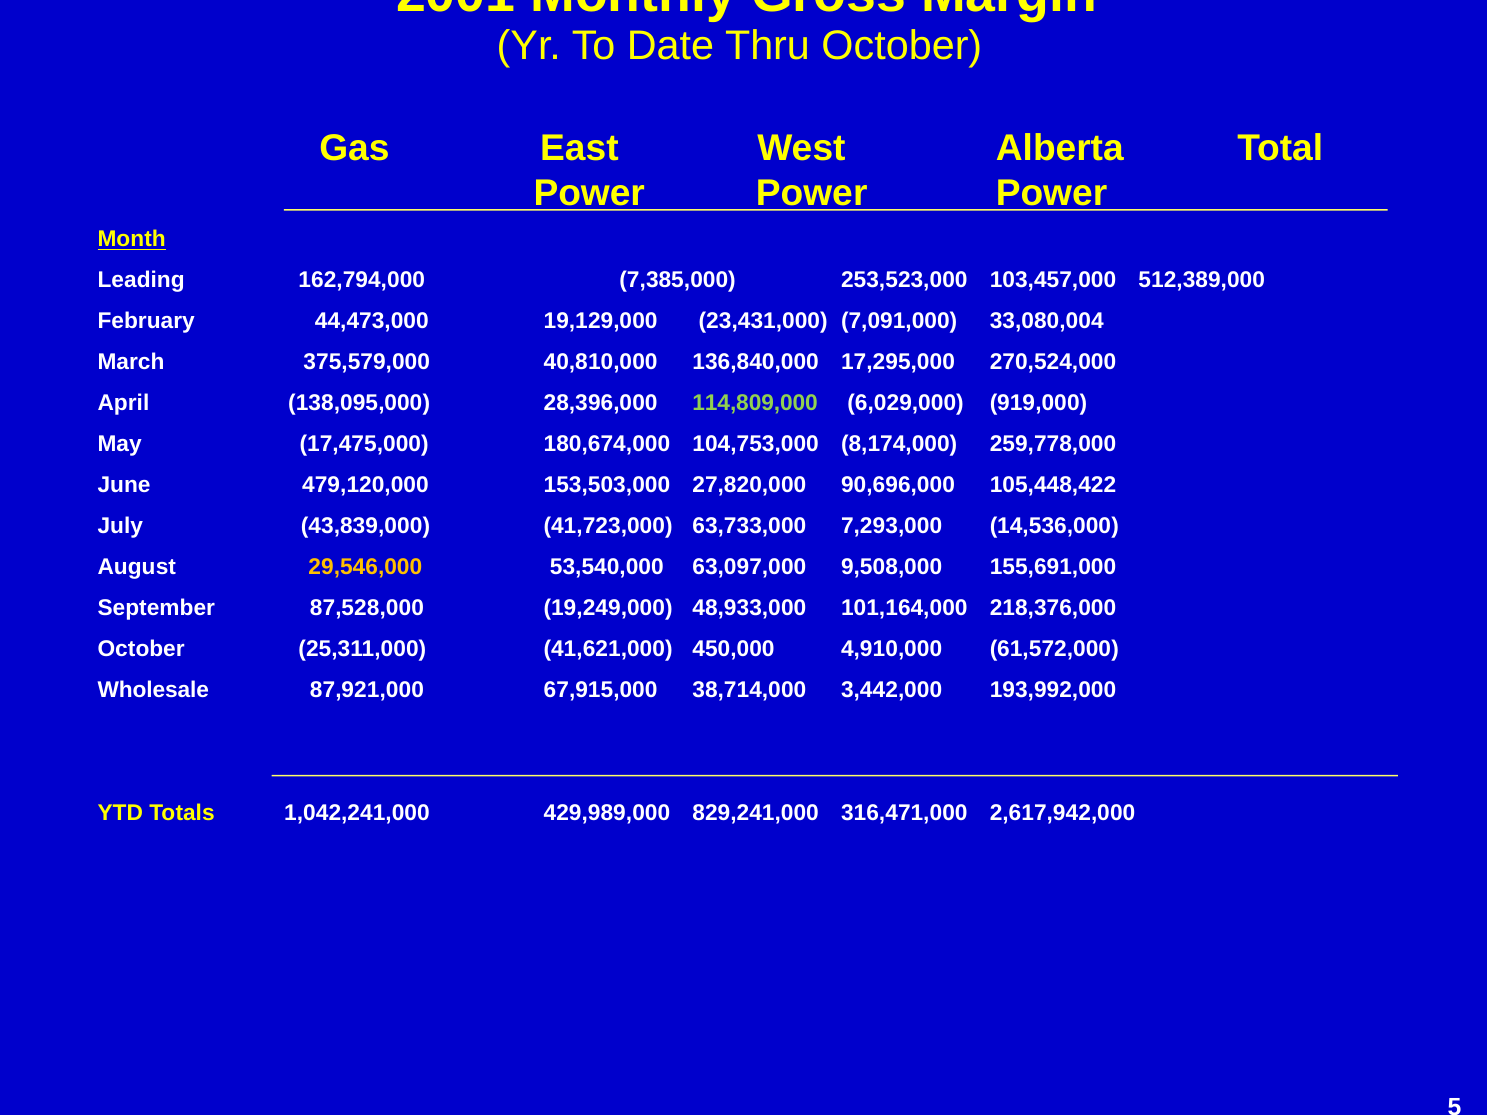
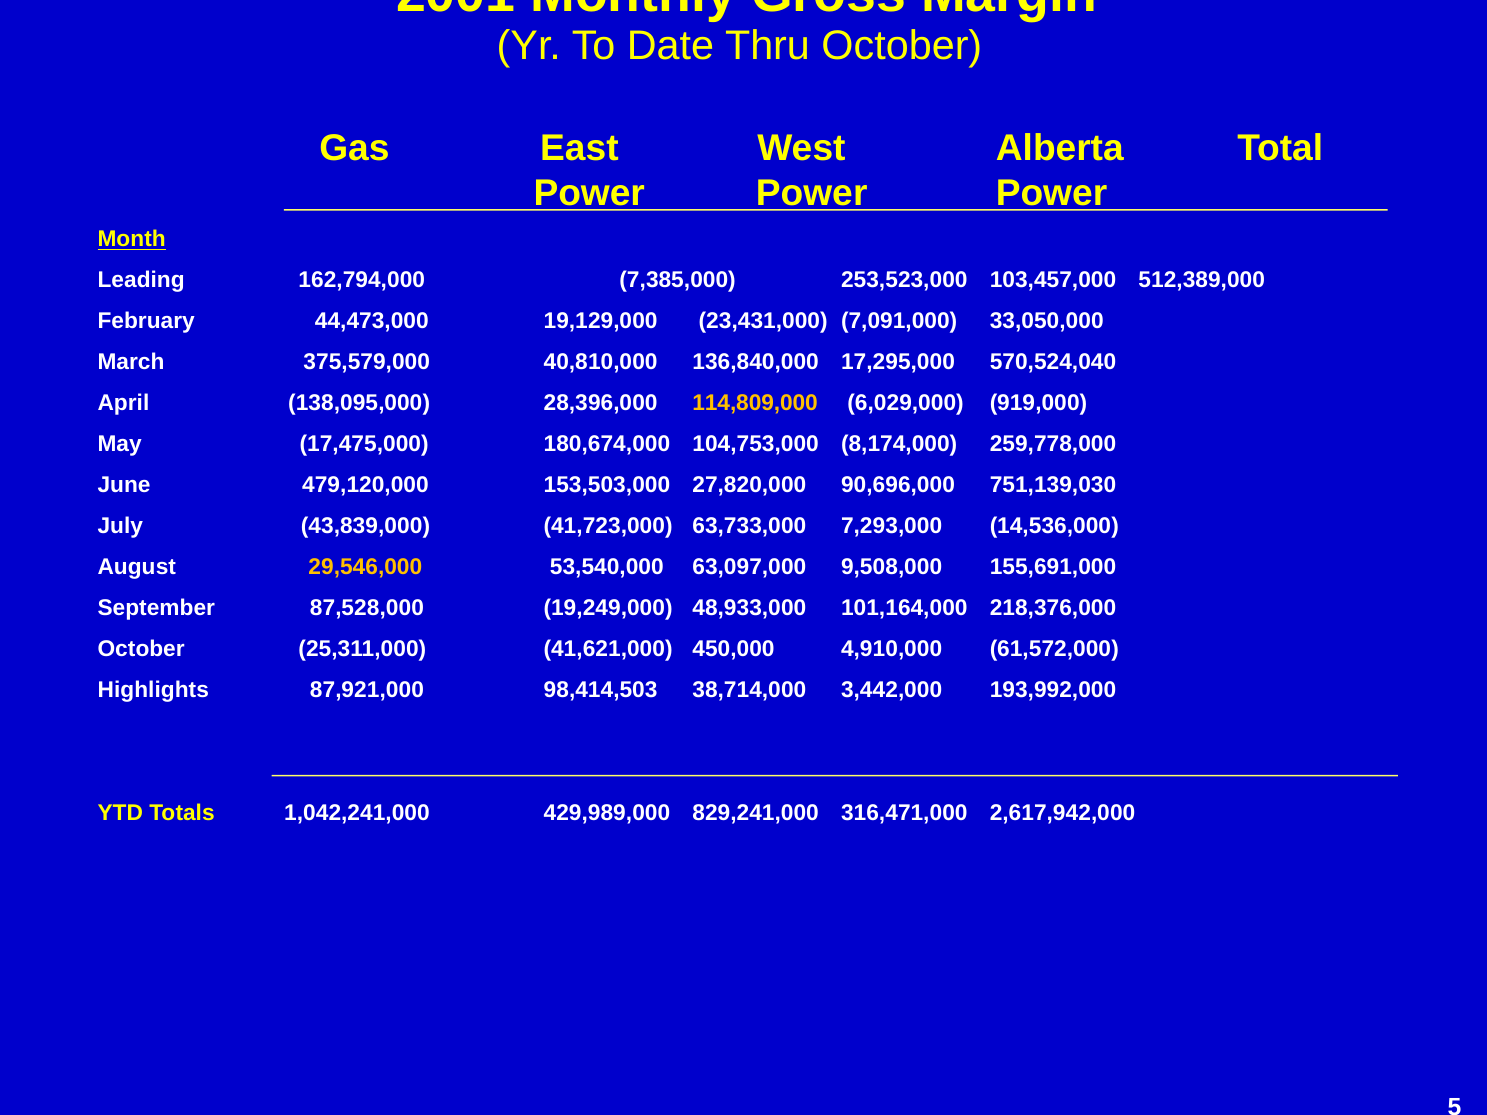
33,080,004: 33,080,004 -> 33,050,000 (1047, 321)
270,524,000: 270,524,000 -> 570,524,040 (1053, 362)
114,809,000 colour: light green -> yellow (755, 403)
105,448,422: 105,448,422 -> 751,139,030 (1053, 485)
Wholesale: Wholesale -> Highlights (153, 690)
67,915,000: 67,915,000 -> 98,414,503 (601, 690)
